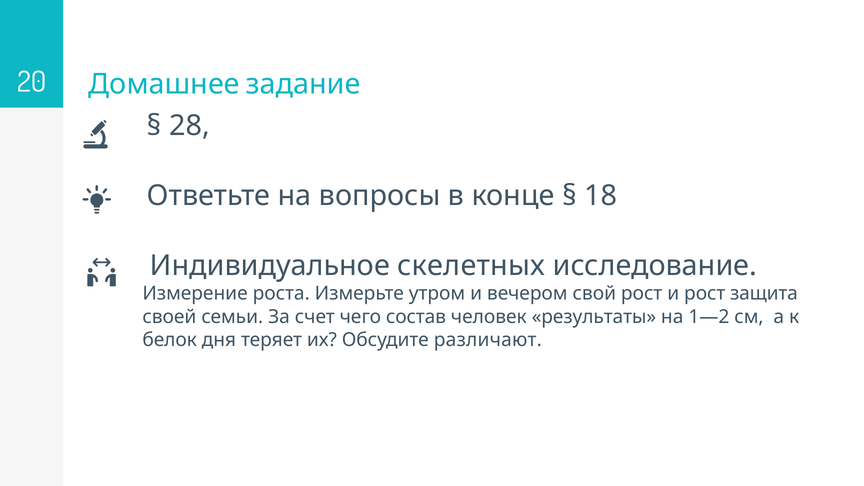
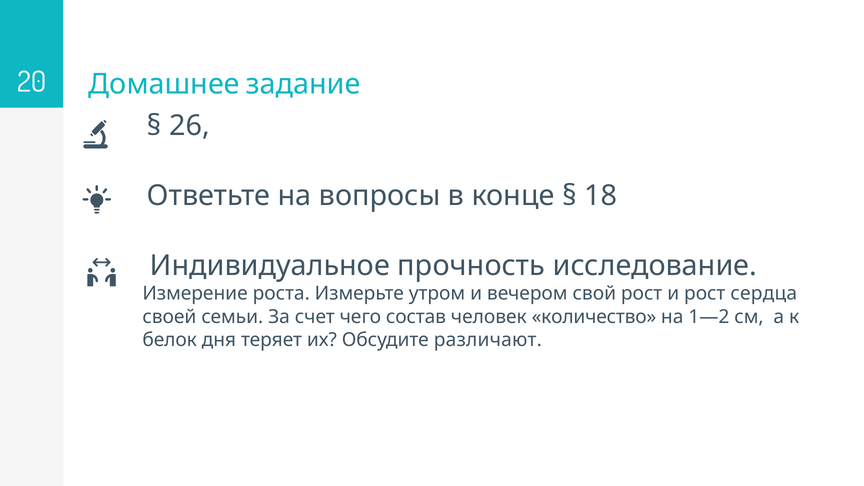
28: 28 -> 26 (189, 126)
скелетных: скелетных -> прочность (471, 266)
защита: защита -> сердца (764, 294)
результаты: результаты -> количество (594, 317)
